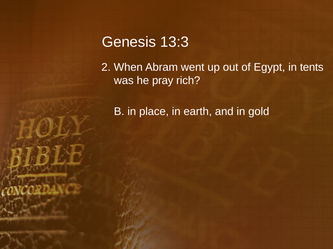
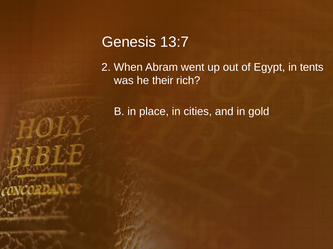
13:3: 13:3 -> 13:7 (175, 42)
pray: pray -> their (163, 81)
earth: earth -> cities (198, 112)
